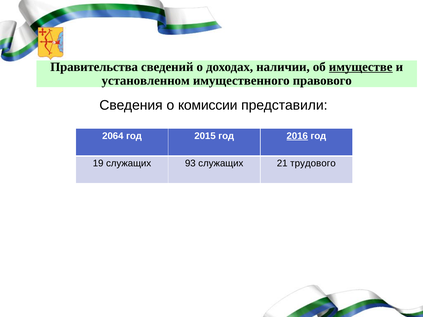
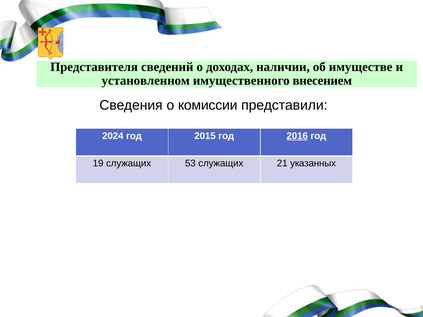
Правительства: Правительства -> Представителя (94, 67)
имуществе underline: present -> none (361, 67)
правового: правового -> внесением (322, 81)
2064: 2064 -> 2024 (113, 136)
93: 93 -> 53 (190, 164)
трудового: трудового -> указанных (313, 164)
